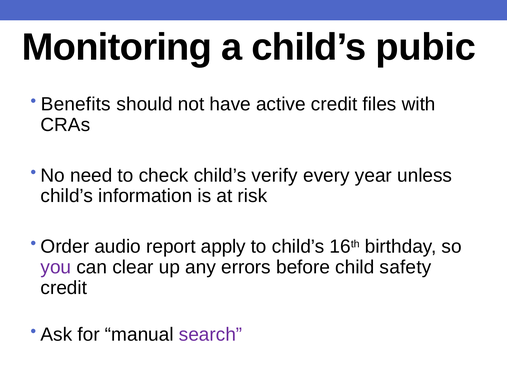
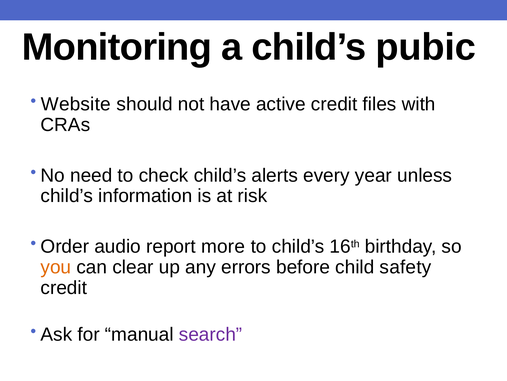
Benefits: Benefits -> Website (76, 104)
verify: verify -> alerts (275, 175)
apply: apply -> more (223, 246)
you colour: purple -> orange (56, 267)
